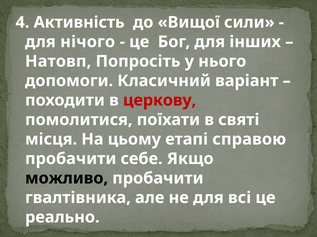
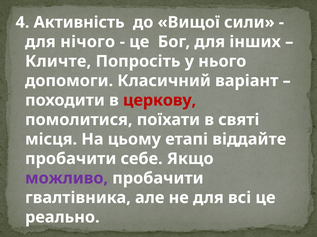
Натовп: Натовп -> Кличте (58, 61)
справою: справою -> віддайте (249, 140)
можливо colour: black -> purple (67, 179)
